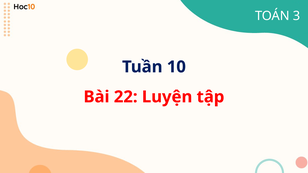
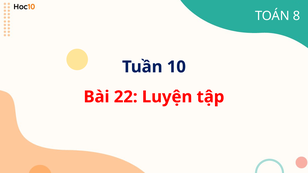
3: 3 -> 8 (297, 16)
